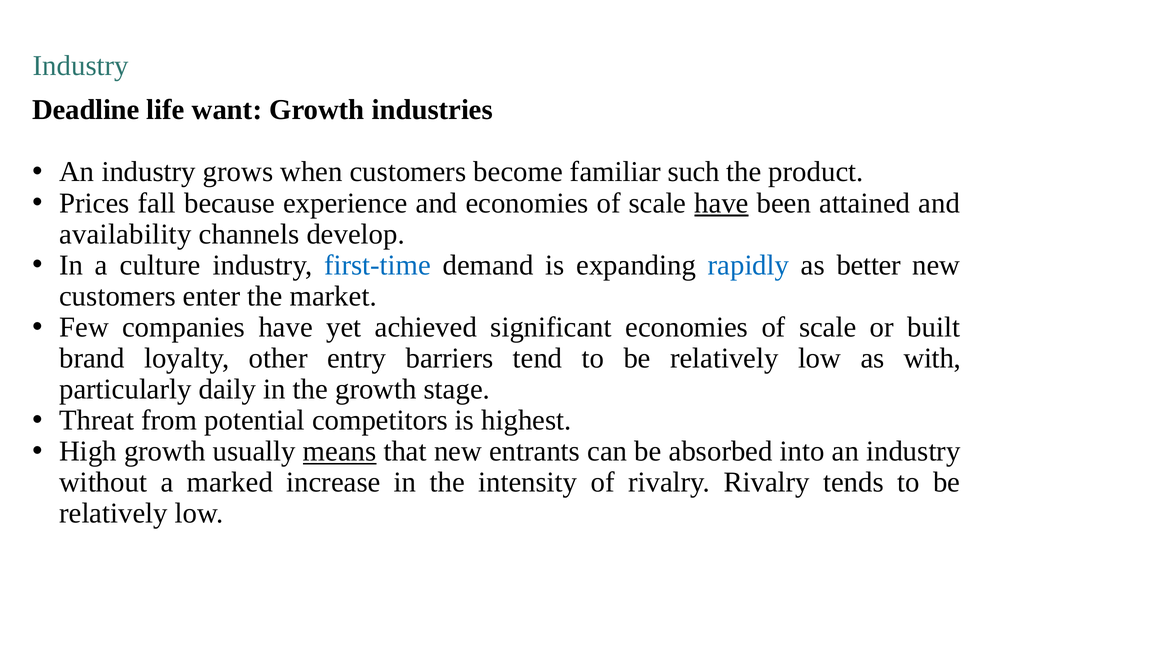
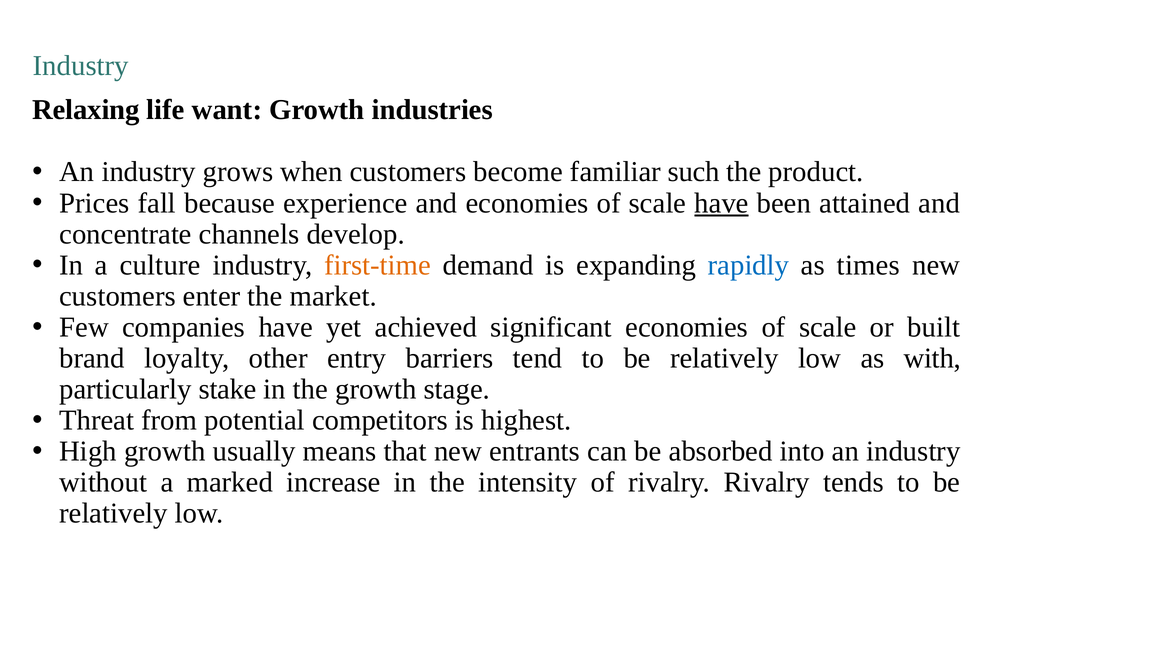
Deadline: Deadline -> Relaxing (86, 110)
availability: availability -> concentrate (126, 234)
first-time colour: blue -> orange (377, 265)
better: better -> times (868, 265)
daily: daily -> stake (228, 389)
means underline: present -> none (340, 451)
